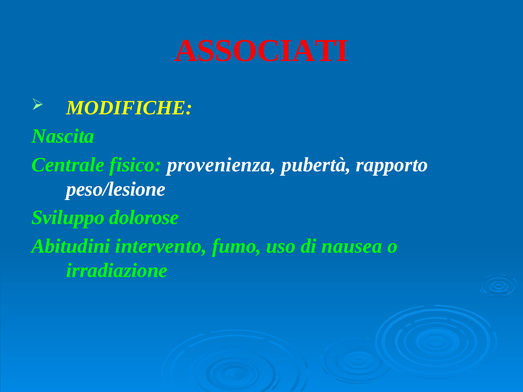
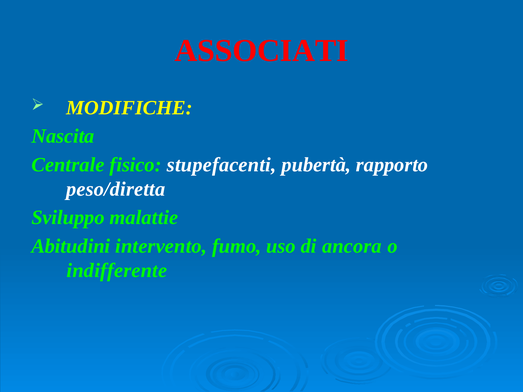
provenienza: provenienza -> stupefacenti (222, 165)
peso/lesione: peso/lesione -> peso/diretta (116, 189)
dolorose: dolorose -> malattie (144, 218)
nausea: nausea -> ancora (352, 246)
irradiazione: irradiazione -> indifferente (117, 271)
